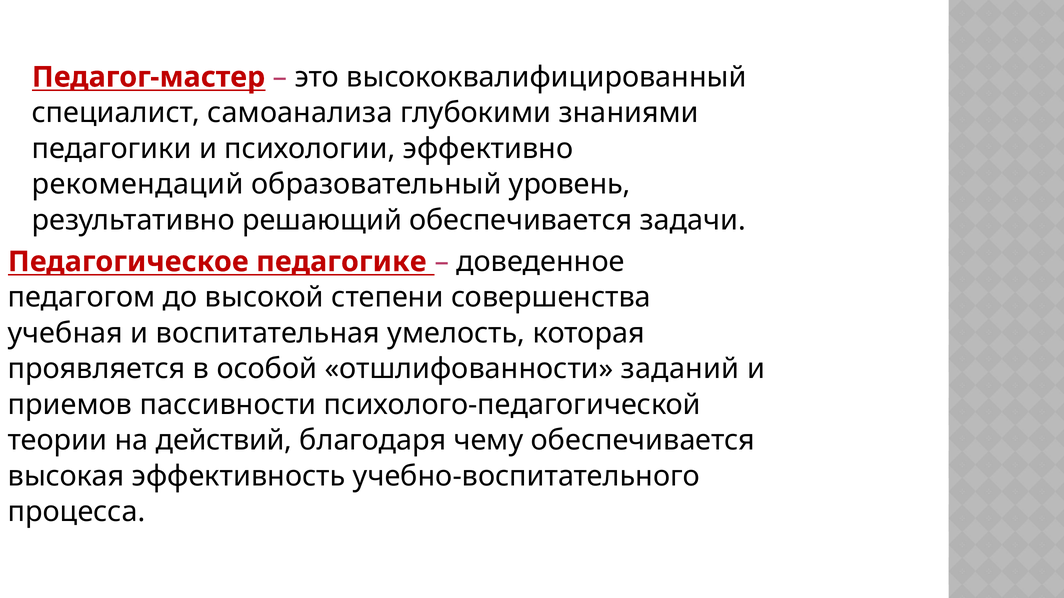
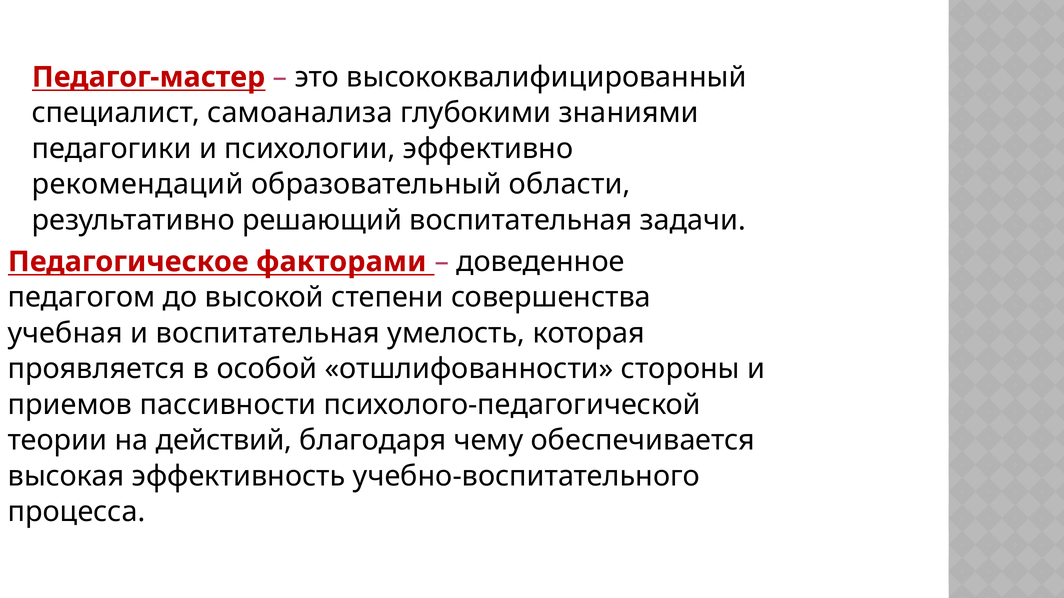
уровень: уровень -> области (570, 184)
решающий обеспечивается: обеспечивается -> воспитательная (521, 220)
педагогике: педагогике -> факторами (341, 262)
заданий: заданий -> стороны (680, 369)
